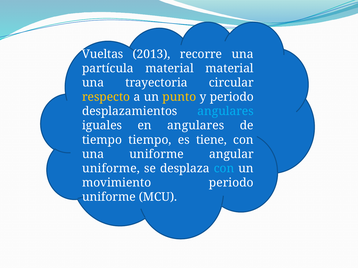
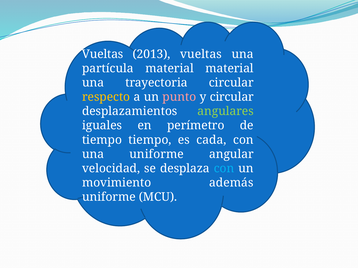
2013 recorre: recorre -> vueltas (201, 54)
punto colour: yellow -> pink (179, 97)
y periodo: periodo -> circular (232, 97)
angulares colour: light blue -> light green (226, 111)
en angulares: angulares -> perímetro (196, 126)
tiene: tiene -> cada (211, 140)
uniforme: uniforme -> velocidad (111, 169)
movimiento periodo: periodo -> además (231, 183)
